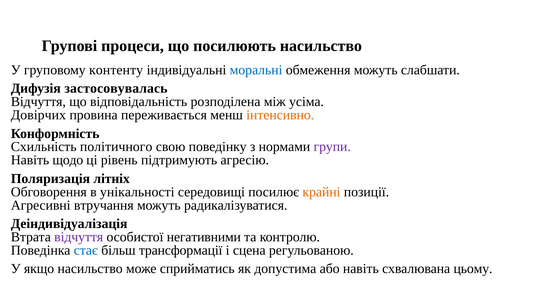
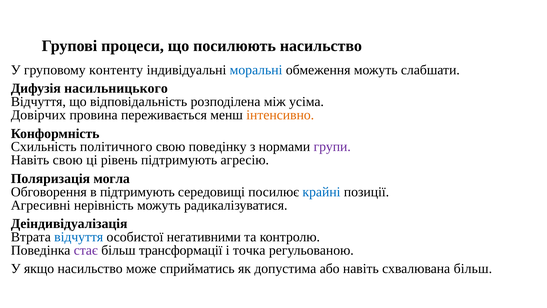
застосовувалась: застосовувалась -> насильницького (116, 88)
Навіть щодо: щодо -> свою (68, 160)
літніх: літніх -> могла (112, 178)
в унікальності: унікальності -> підтримують (137, 192)
крайні colour: orange -> blue (321, 192)
втручання: втручання -> нерівність (104, 205)
відчуття colour: purple -> blue (79, 237)
стає colour: blue -> purple (86, 250)
сцена: сцена -> точка (249, 250)
схвалювана цьому: цьому -> більш (473, 268)
